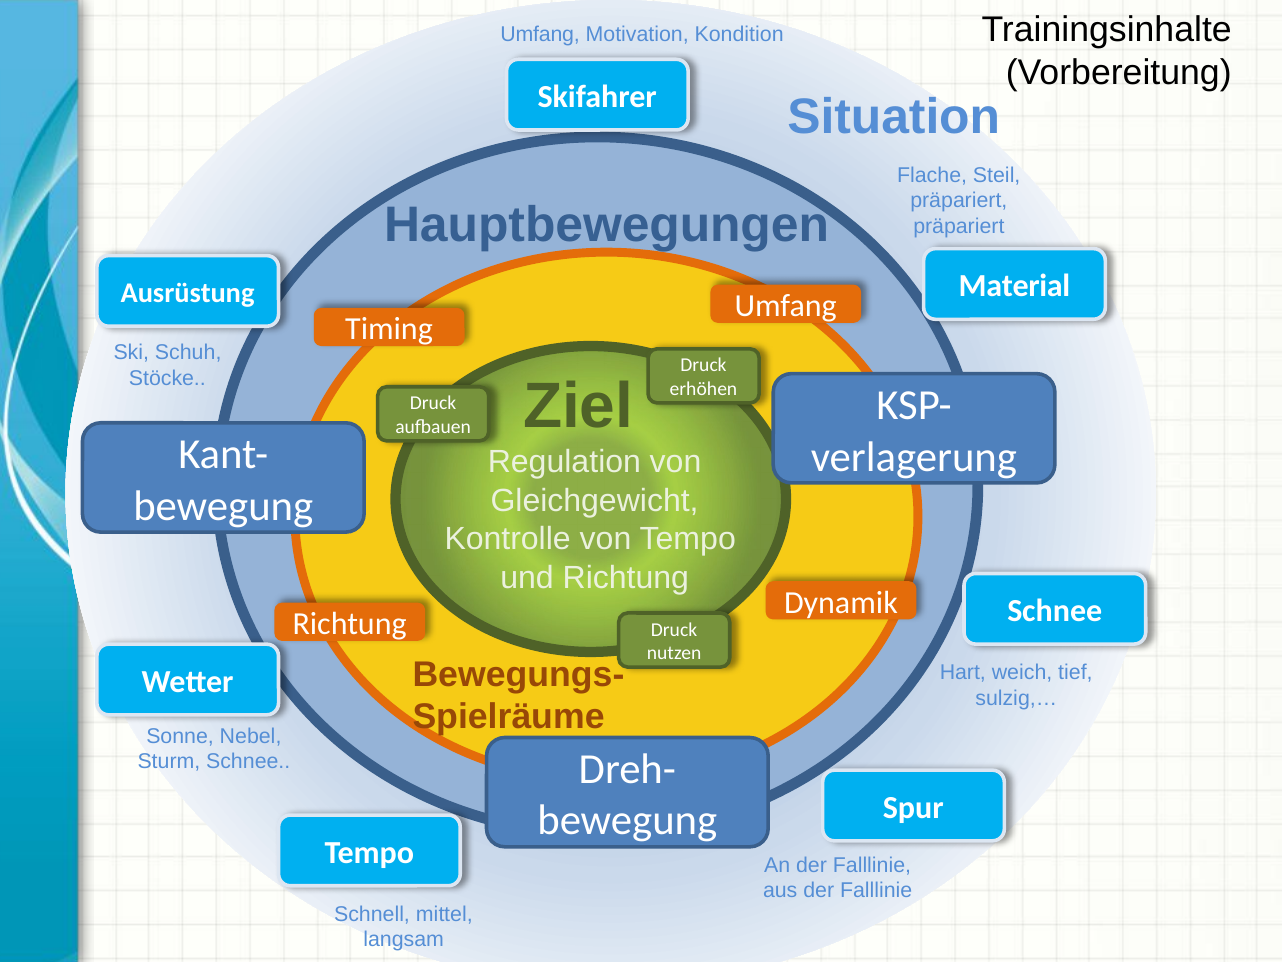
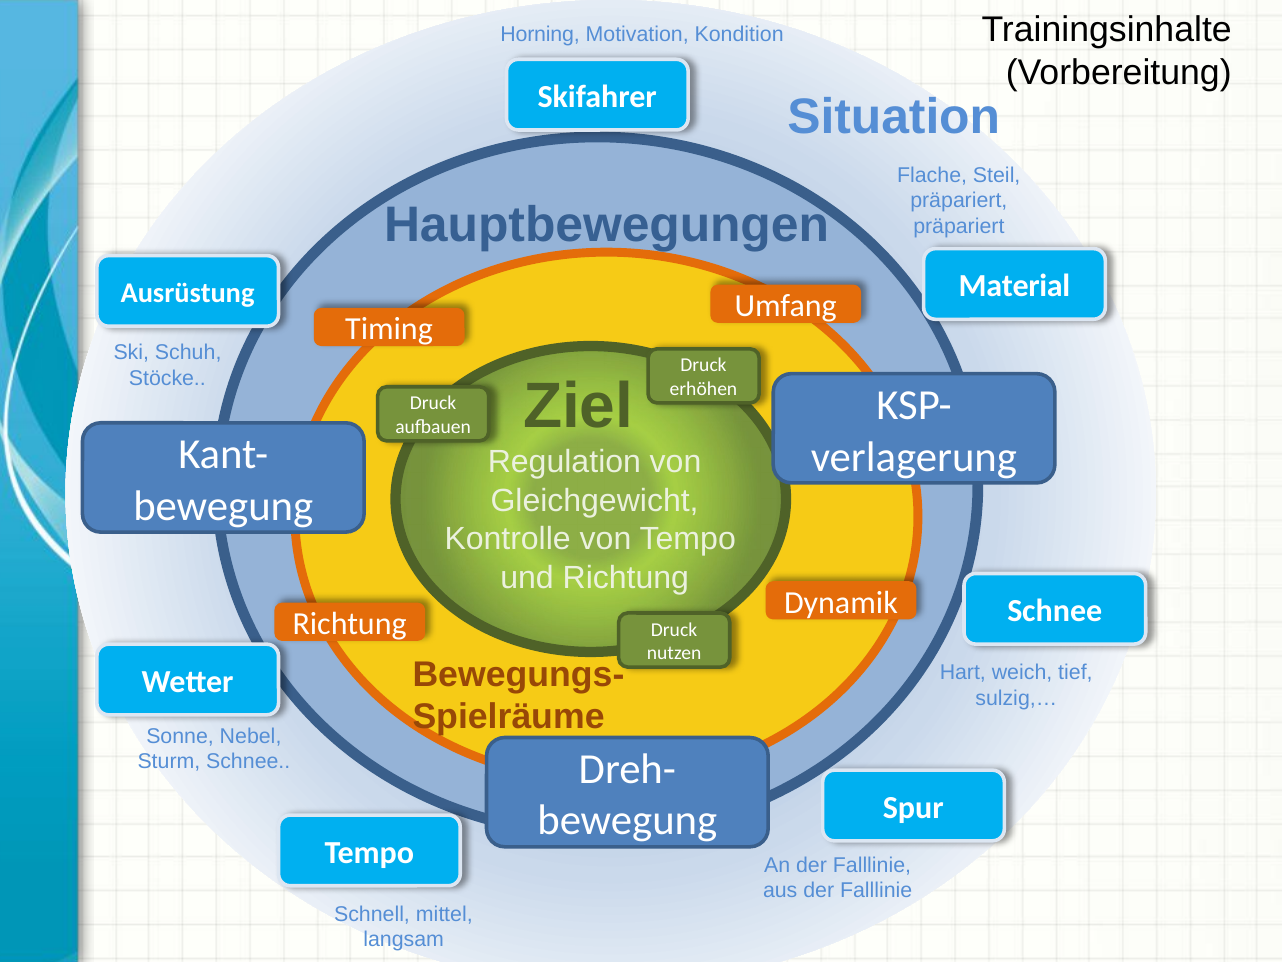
Umfang: Umfang -> Horning (540, 34)
